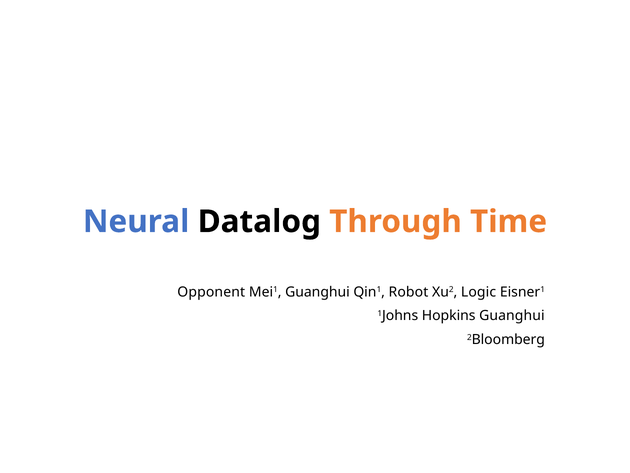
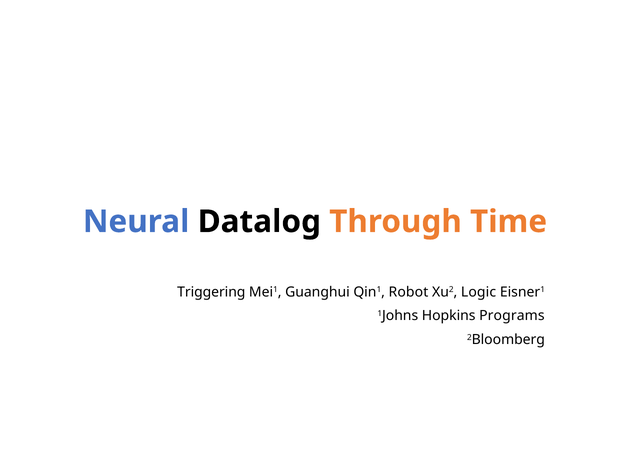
Opponent: Opponent -> Triggering (211, 292)
Hopkins Guanghui: Guanghui -> Programs (512, 316)
